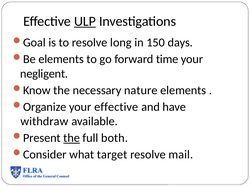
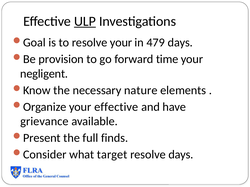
resolve long: long -> your (121, 43)
150: 150 -> 479 (156, 43)
elements: elements -> provision (61, 59)
withdraw: withdraw -> grievance (44, 122)
the underline: present -> none (72, 138)
both: both -> finds (115, 138)
resolve mail: mail -> days (181, 155)
